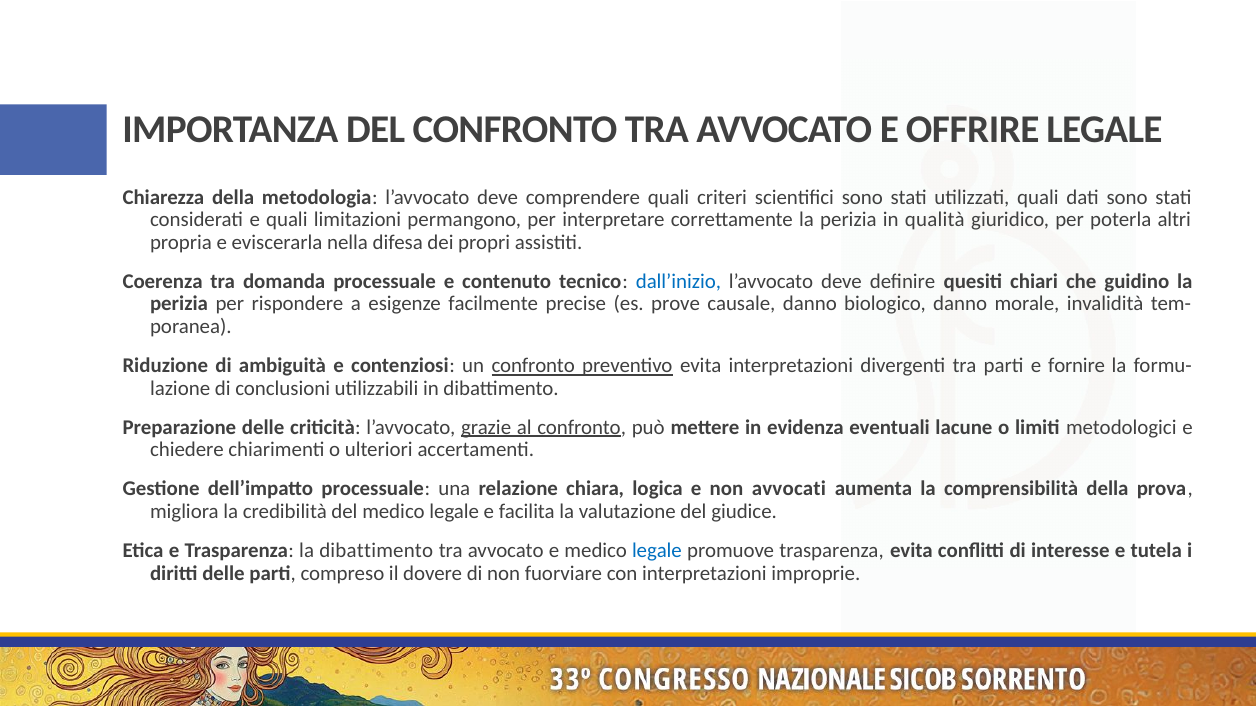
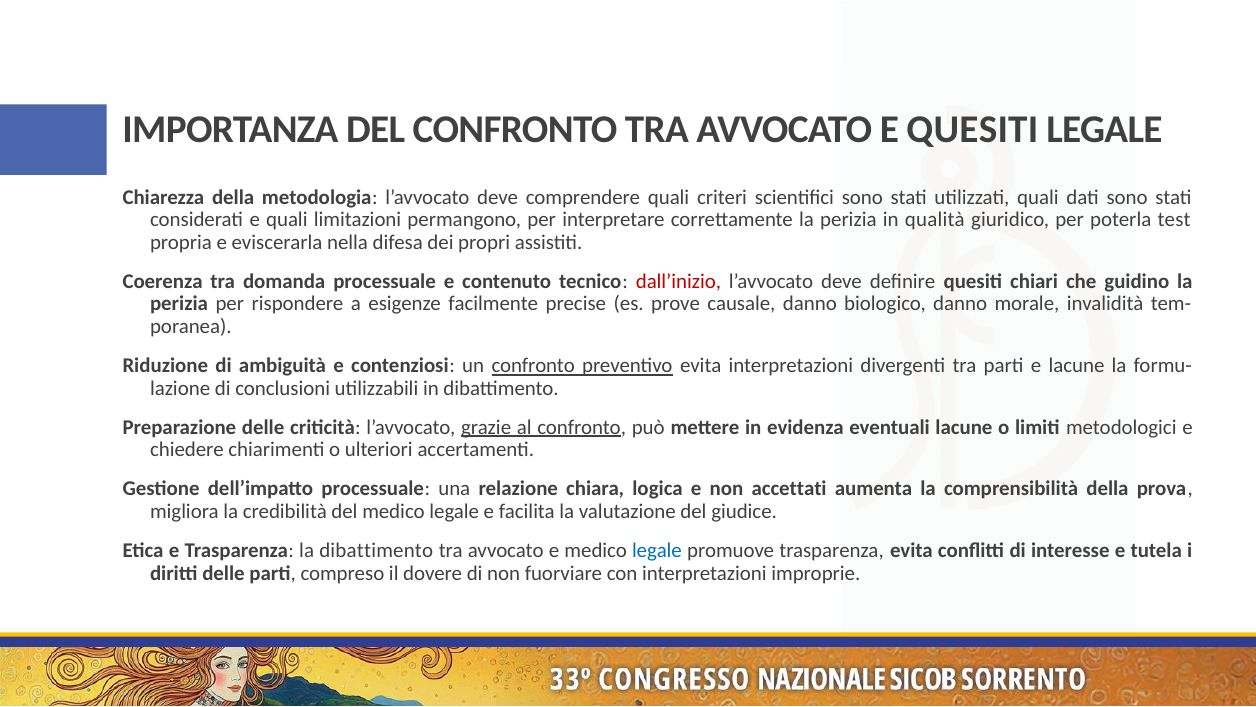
E OFFRIRE: OFFRIRE -> QUESITI (972, 130)
altri: altri -> test (1174, 220)
dall’inizio colour: blue -> red (678, 281)
e fornire: fornire -> lacune (1076, 365)
avvocati: avvocati -> accettati (789, 489)
